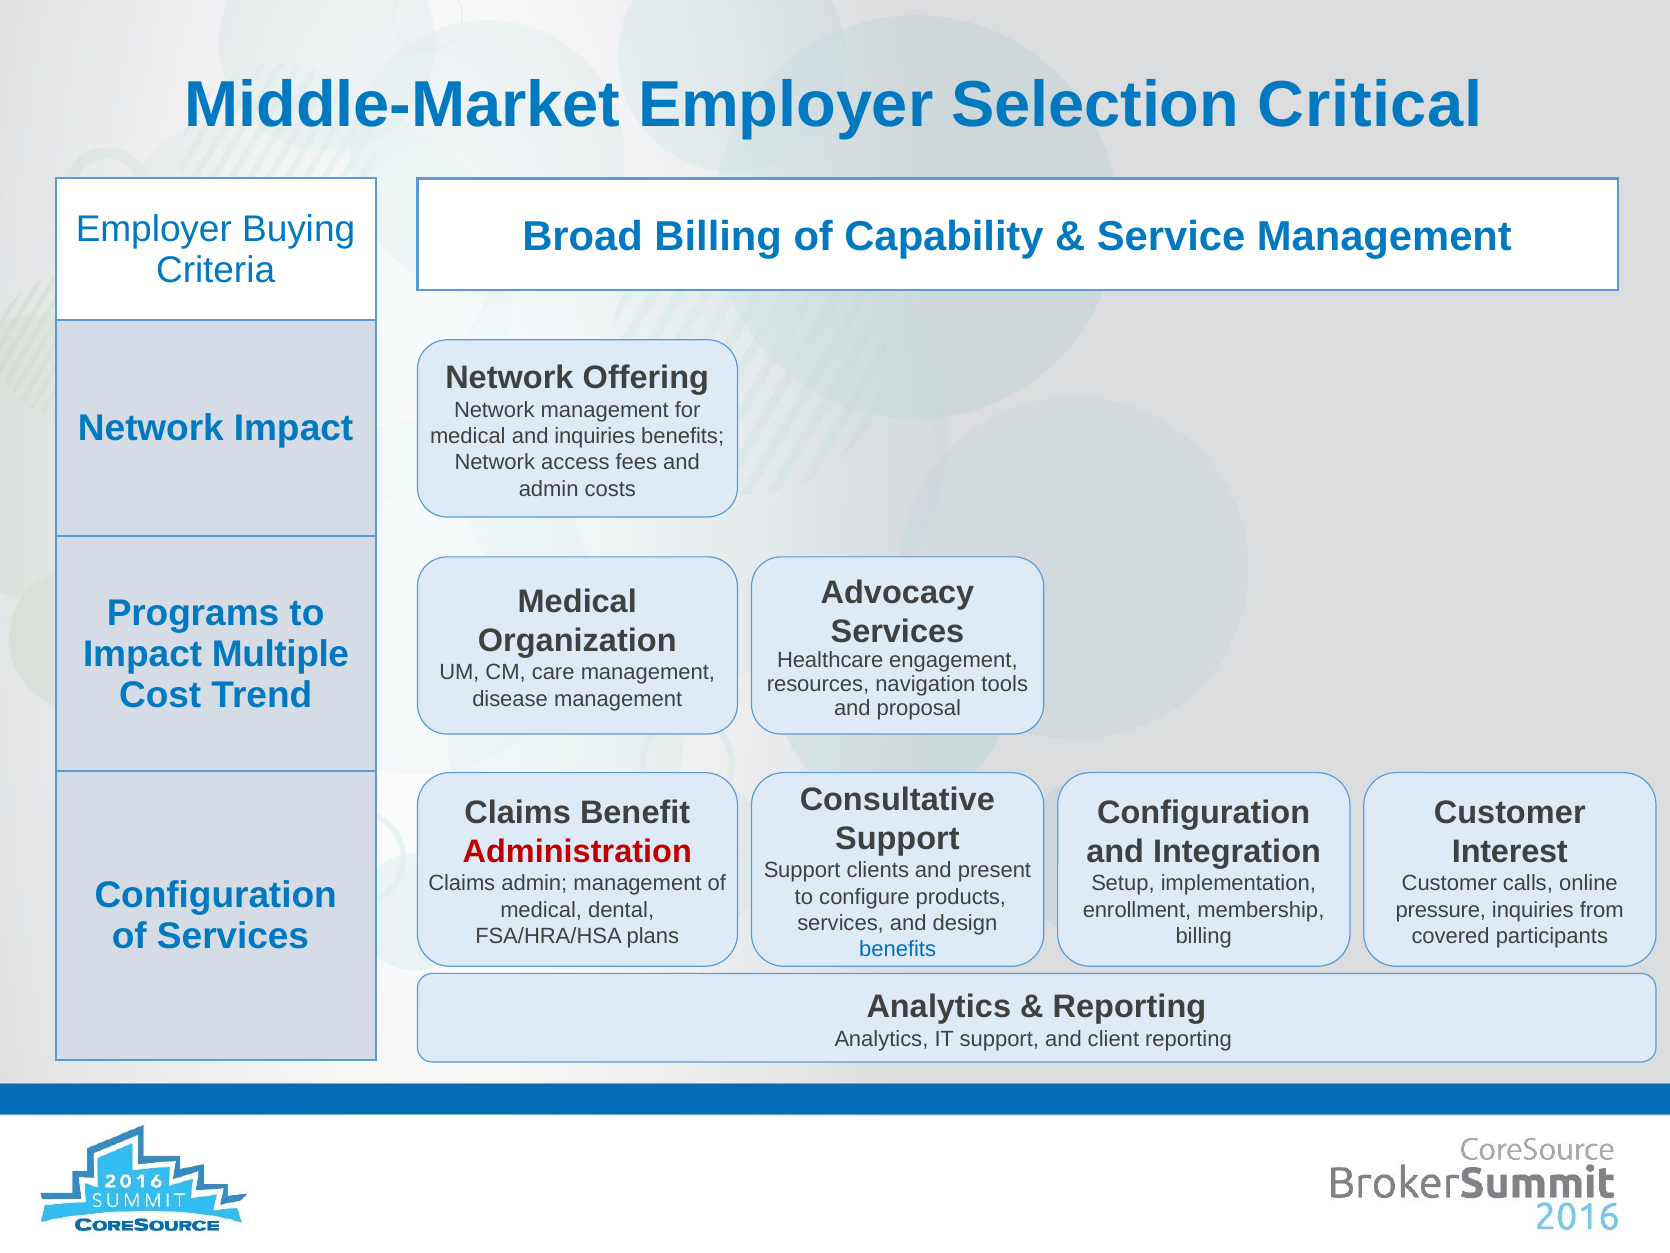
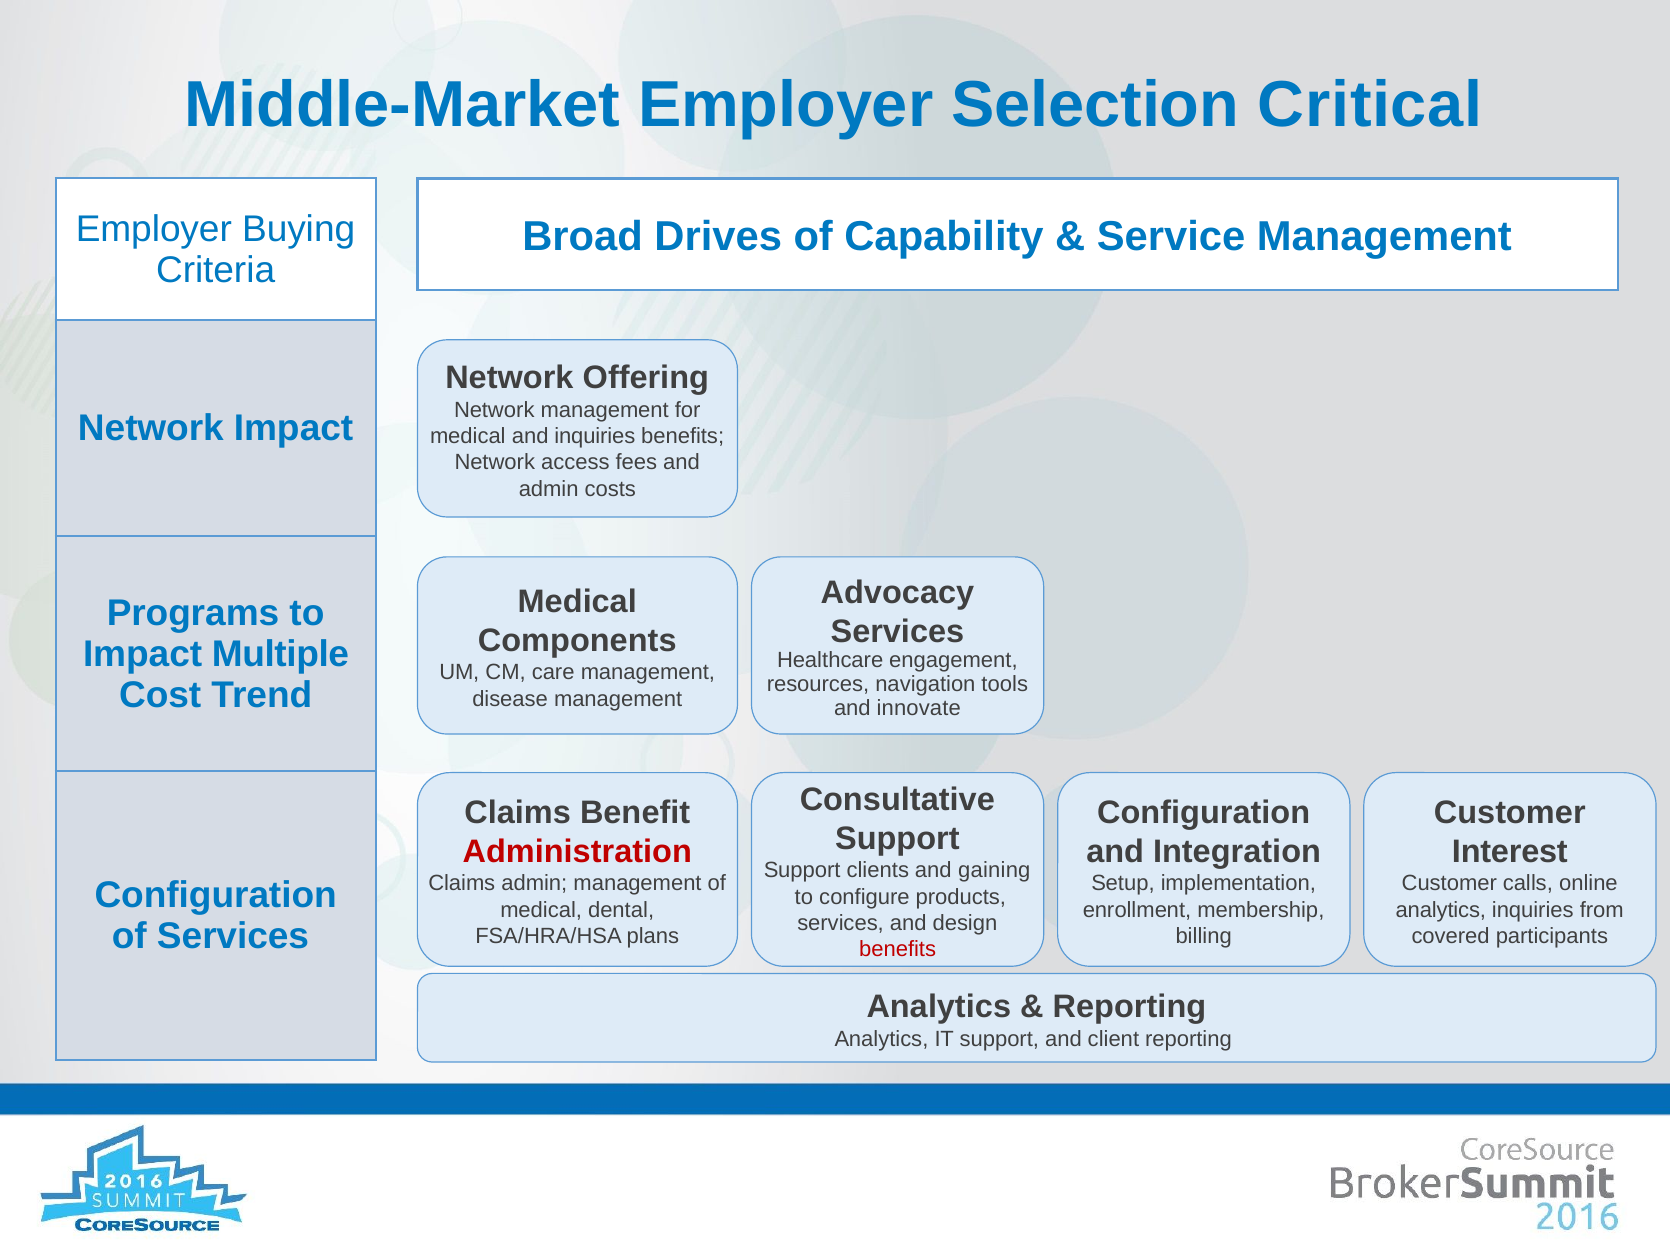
Broad Billing: Billing -> Drives (718, 237)
Organization: Organization -> Components (577, 640)
proposal: proposal -> innovate (919, 708)
present: present -> gaining (994, 870)
pressure: pressure -> analytics (1441, 910)
benefits colour: blue -> red (898, 949)
